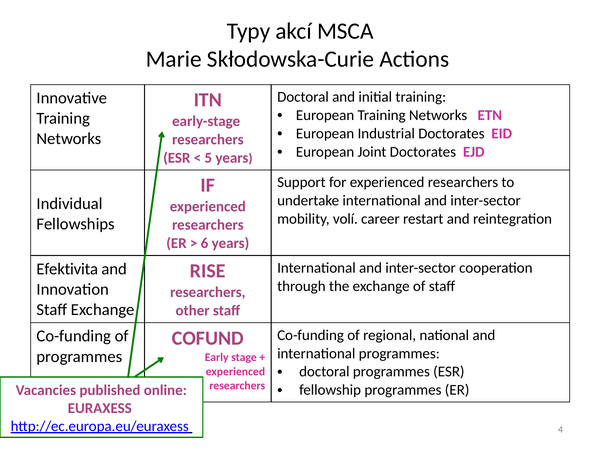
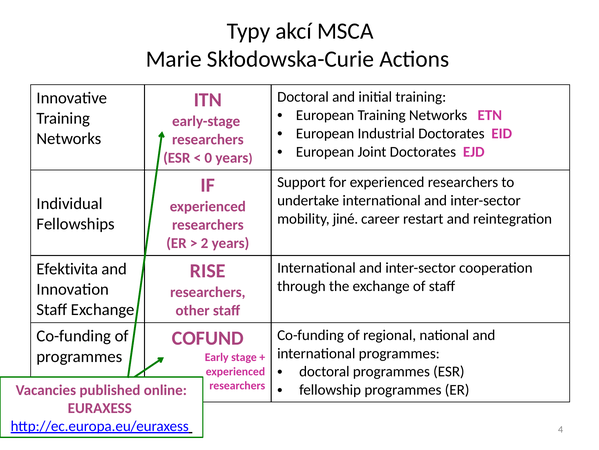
5: 5 -> 0 (208, 158)
volí: volí -> jiné (345, 219)
6: 6 -> 2 (205, 243)
